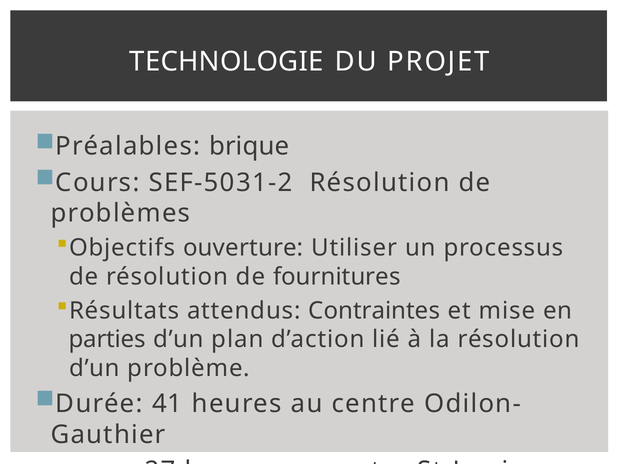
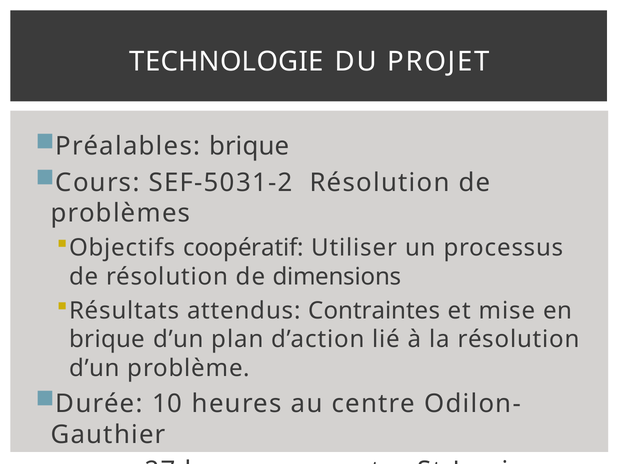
ouverture: ouverture -> coopératif (243, 248)
fournitures: fournitures -> dimensions (337, 277)
parties: parties -> brique (107, 340)
41: 41 -> 10 (167, 404)
